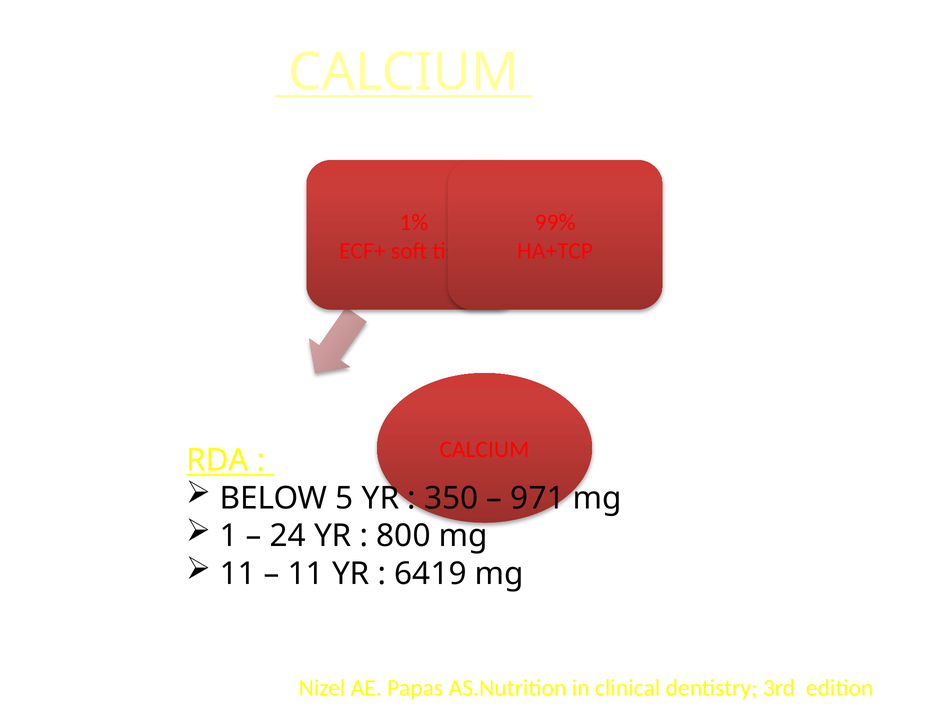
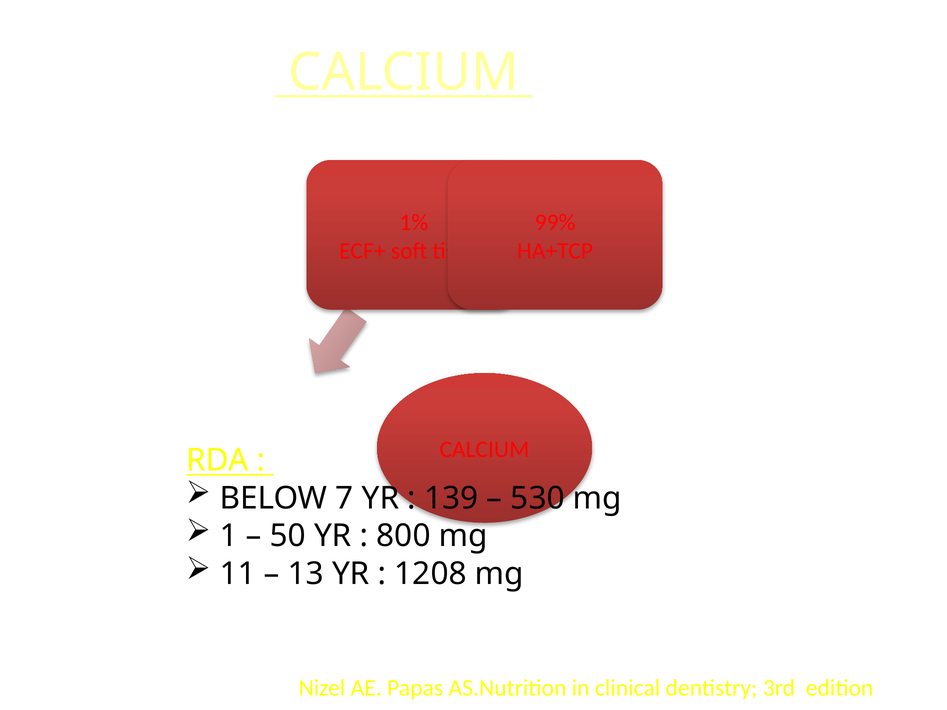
5: 5 -> 7 (345, 498)
350: 350 -> 139 (451, 498)
971: 971 -> 530 (538, 498)
24: 24 -> 50 (288, 536)
11: 11 -> 13 (306, 574)
6419: 6419 -> 1208 (431, 574)
